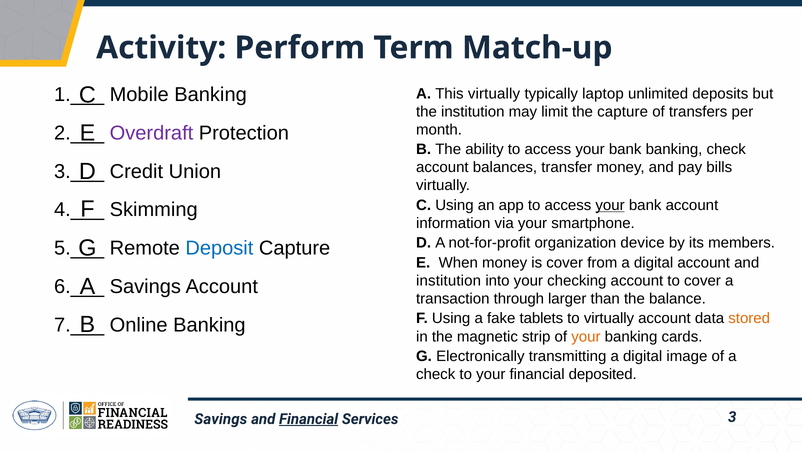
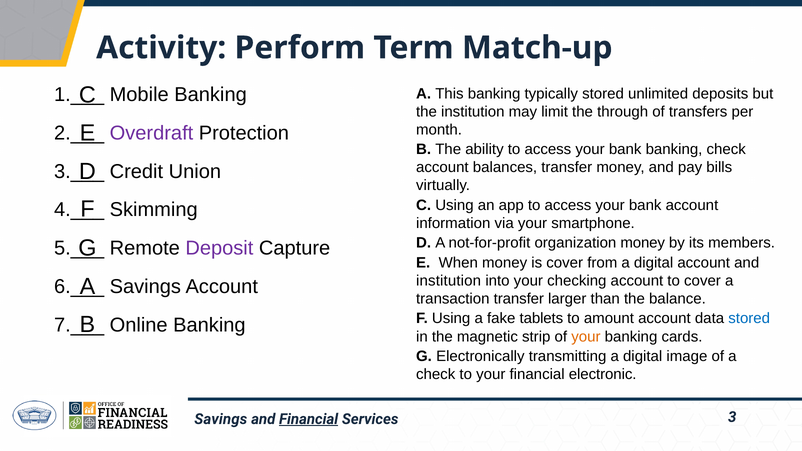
This virtually: virtually -> banking (494, 94)
typically laptop: laptop -> stored (603, 94)
the capture: capture -> through (623, 112)
your underline: present -> none (610, 205)
organization device: device -> money (643, 243)
Deposit colour: blue -> purple (219, 248)
transaction through: through -> transfer (519, 299)
to virtually: virtually -> amount (609, 319)
stored colour: orange -> blue (749, 319)
deposited: deposited -> electronic (603, 374)
